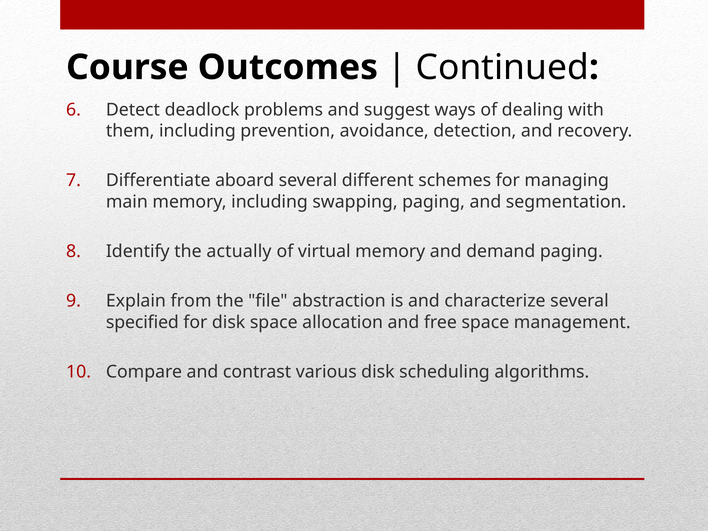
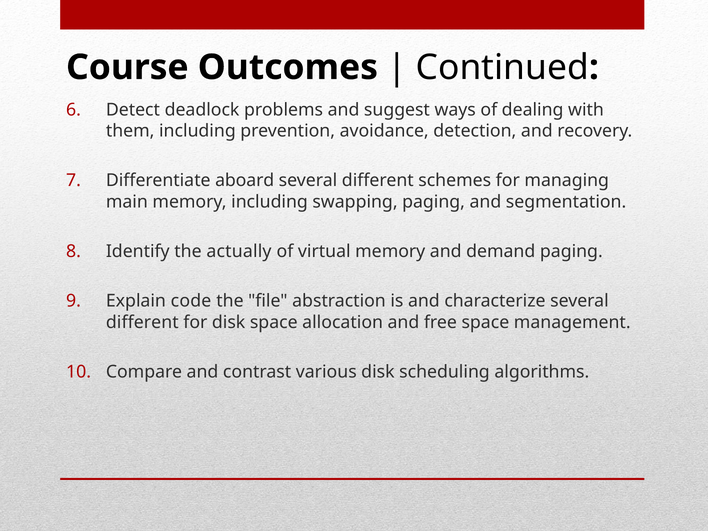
from: from -> code (191, 301)
specified: specified -> different (142, 322)
